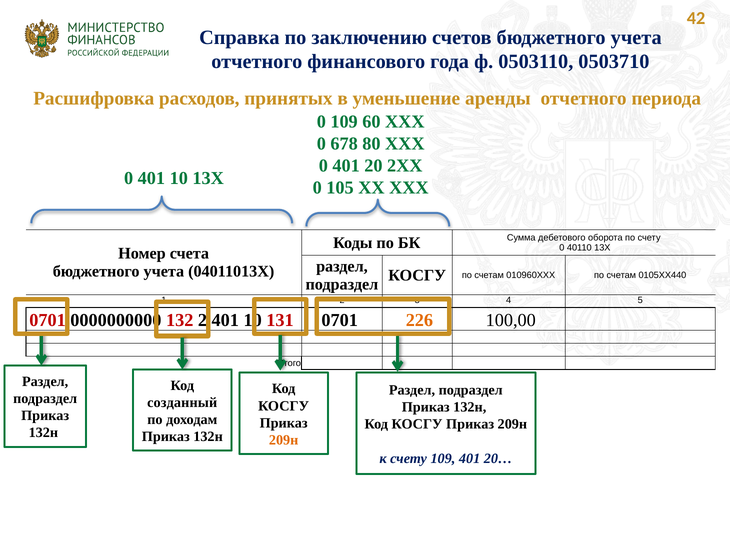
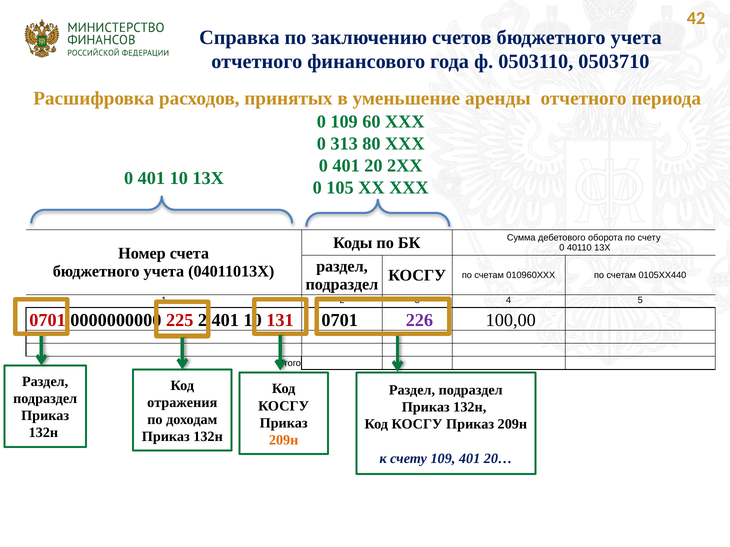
678: 678 -> 313 (344, 144)
132: 132 -> 225 (180, 320)
226 colour: orange -> purple (419, 320)
созданный: созданный -> отражения (182, 403)
